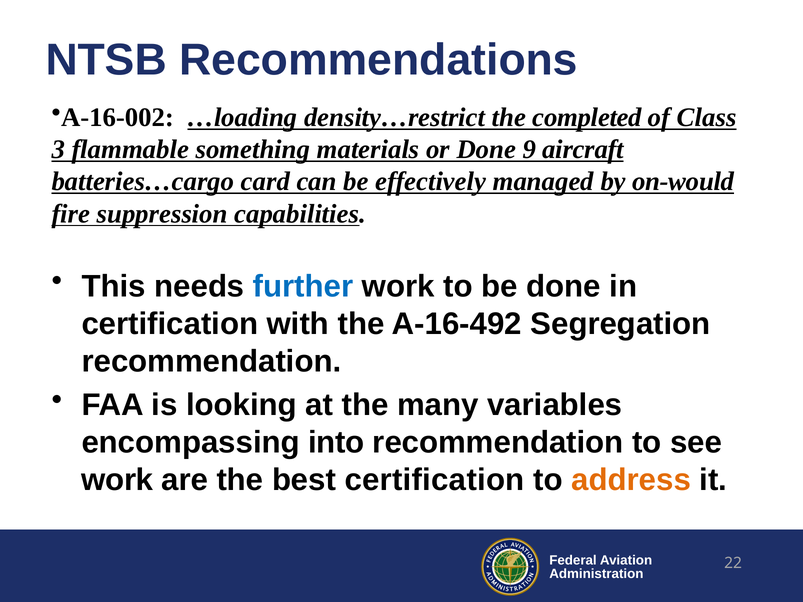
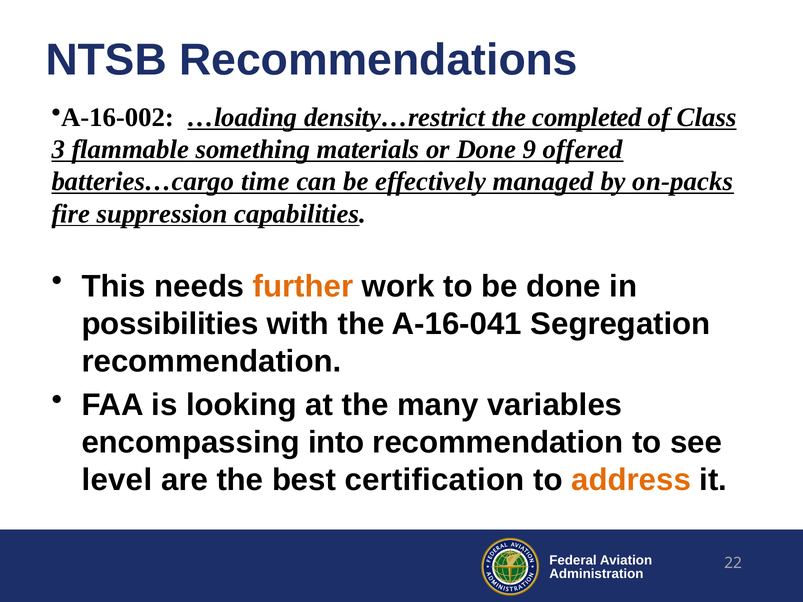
aircraft: aircraft -> offered (583, 150)
card: card -> time (265, 182)
on-would: on-would -> on-packs (683, 182)
further colour: blue -> orange (303, 286)
certification: certification -> possibilities (170, 324)
A-16-492: A-16-492 -> A-16-041 (457, 324)
work: work -> level (117, 480)
